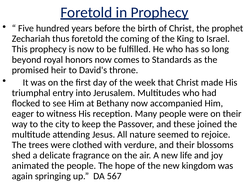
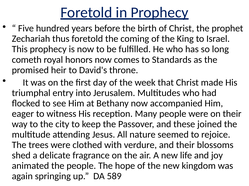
beyond: beyond -> cometh (27, 60)
567: 567 -> 589 (114, 177)
